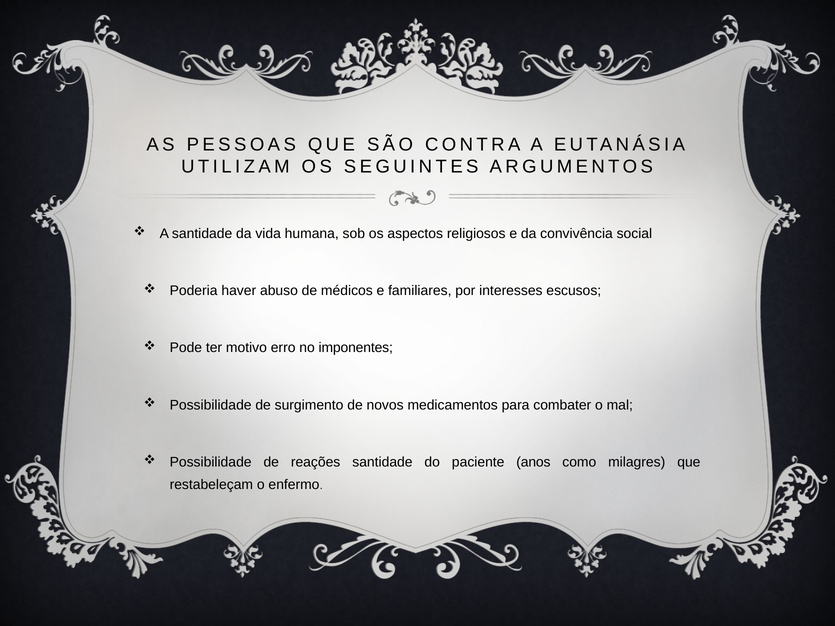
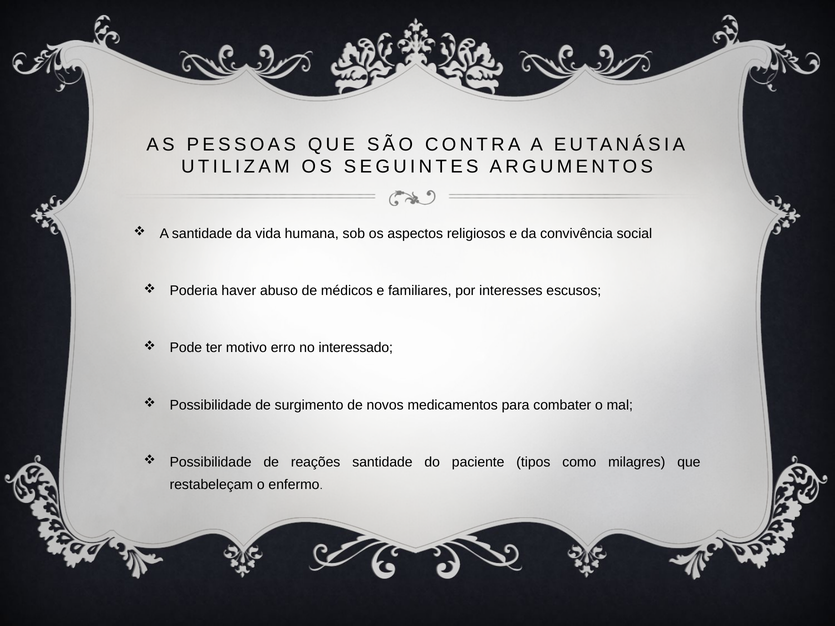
imponentes: imponentes -> interessado (356, 348)
anos: anos -> tipos (533, 462)
